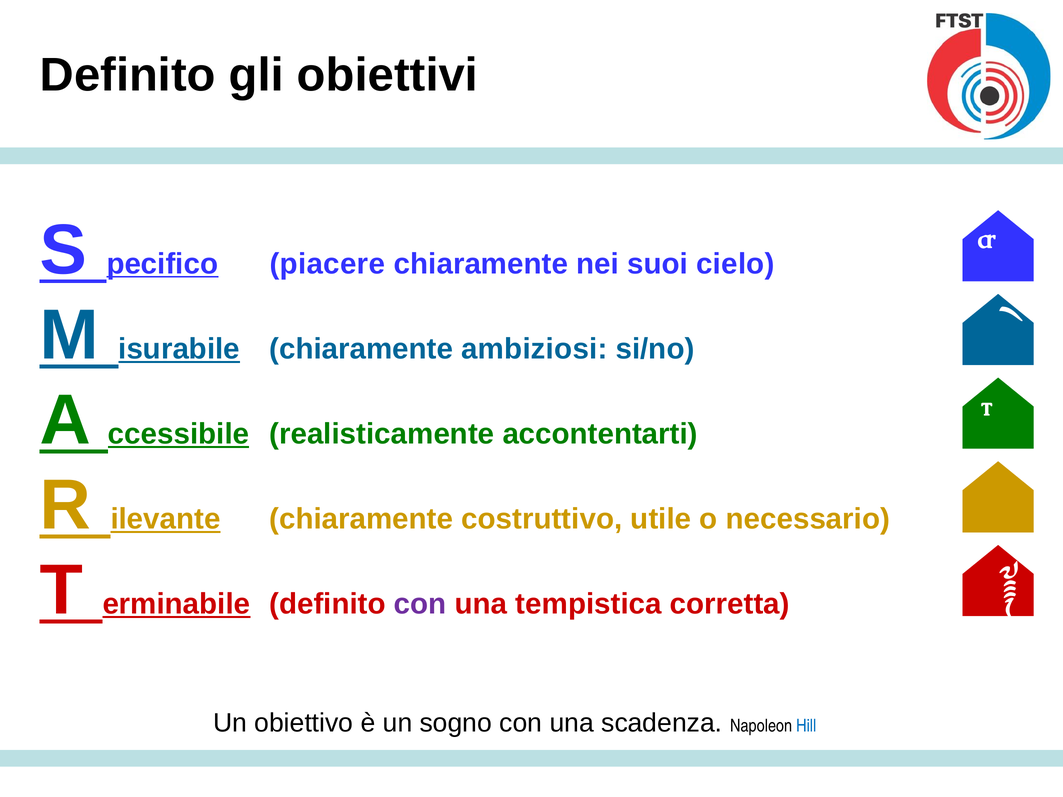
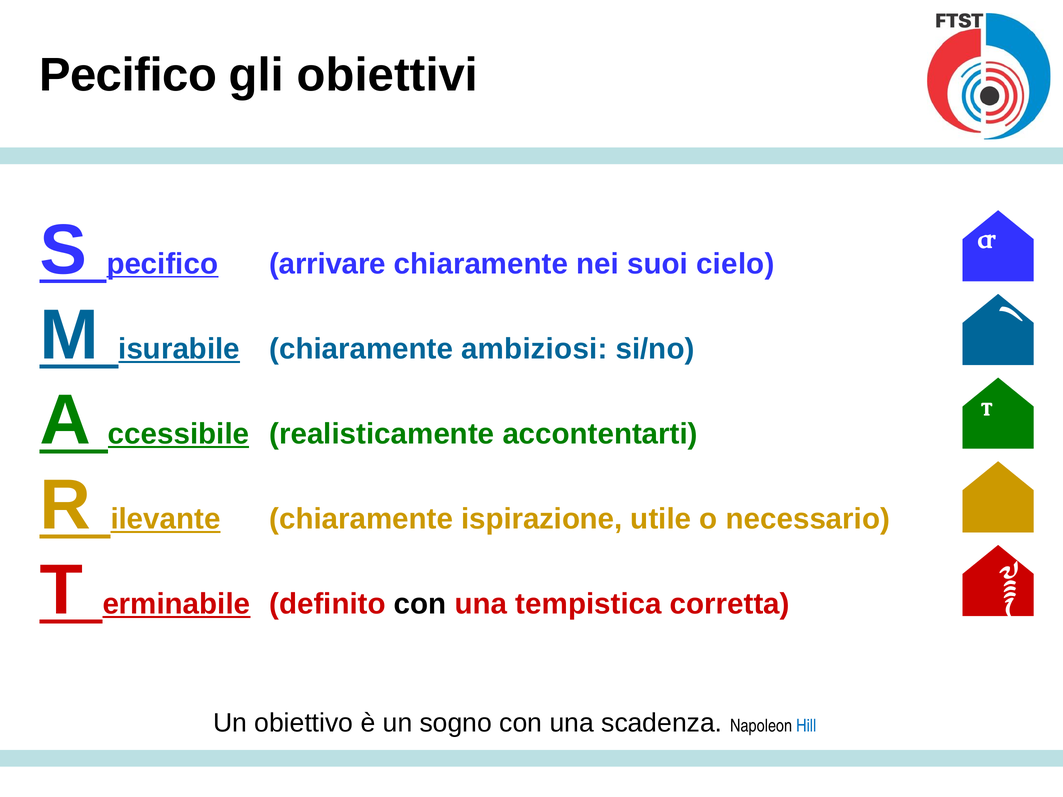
Definito: Definito -> Pecifico (128, 75)
piacere: piacere -> arrivare (328, 264)
costruttivo: costruttivo -> ispirazione (542, 519)
con colour: purple -> black (420, 604)
